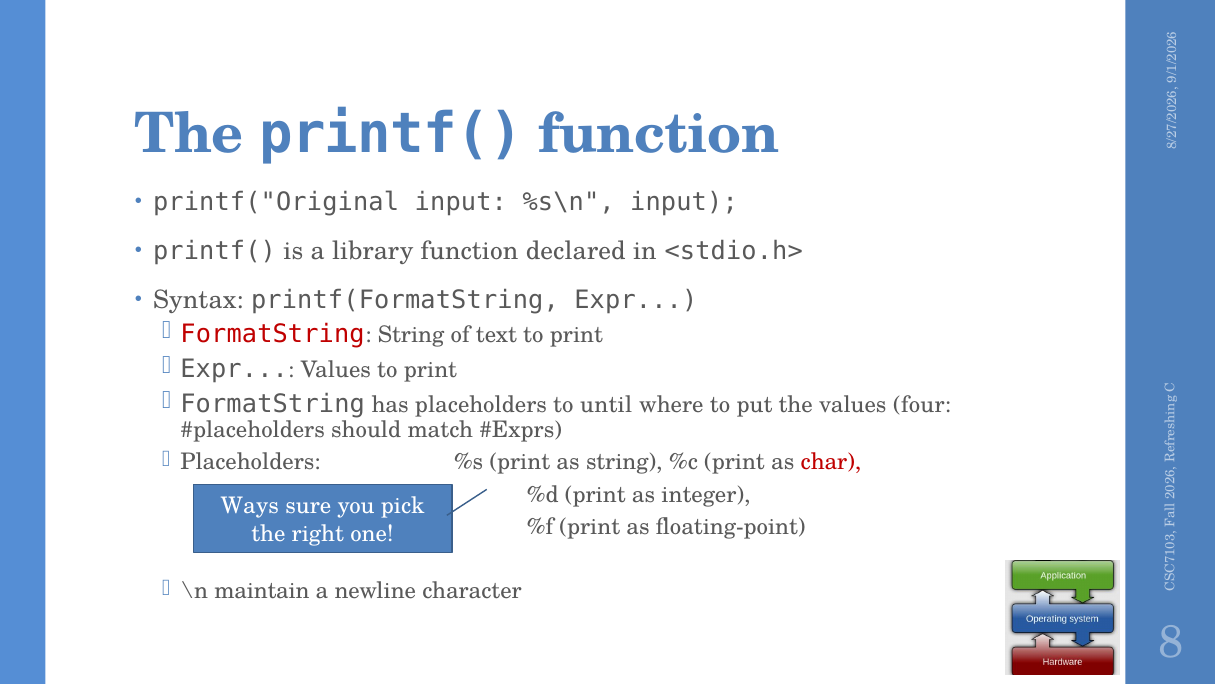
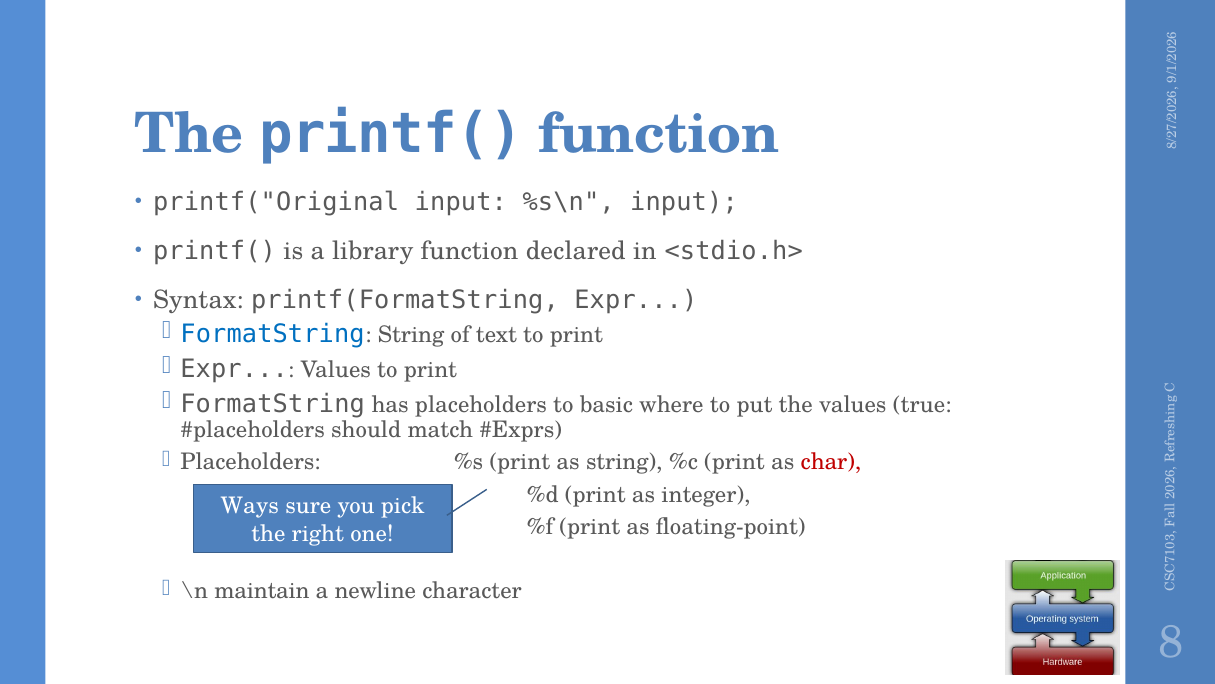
FormatString colour: red -> blue (273, 334)
until: until -> basic (606, 405)
four: four -> true (922, 405)
